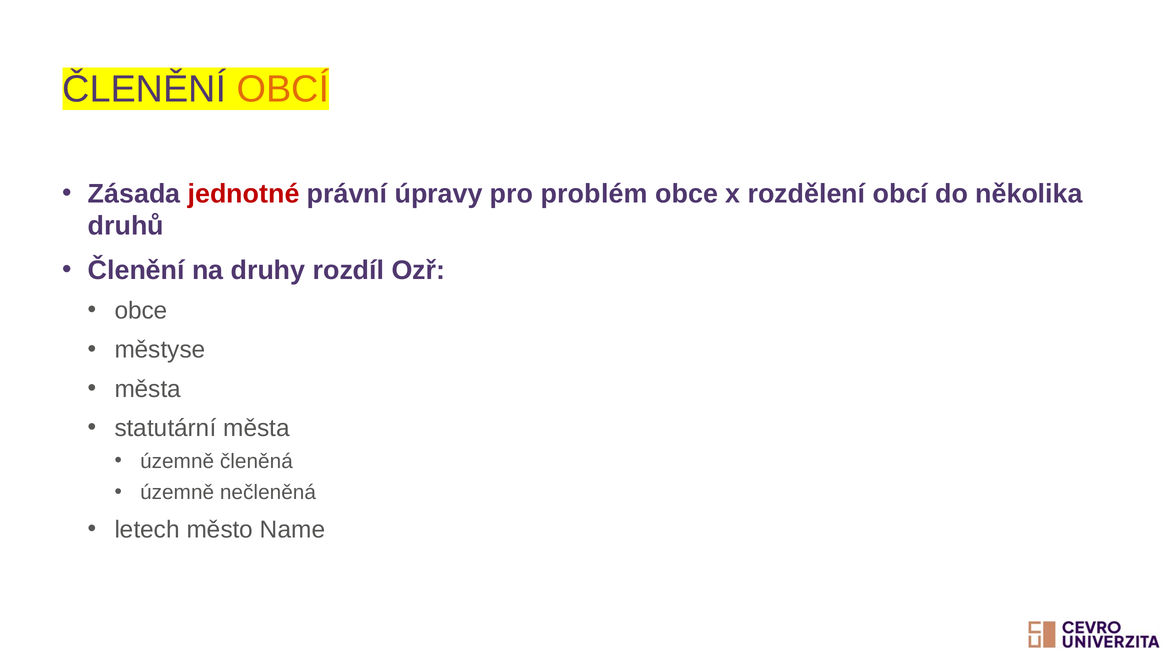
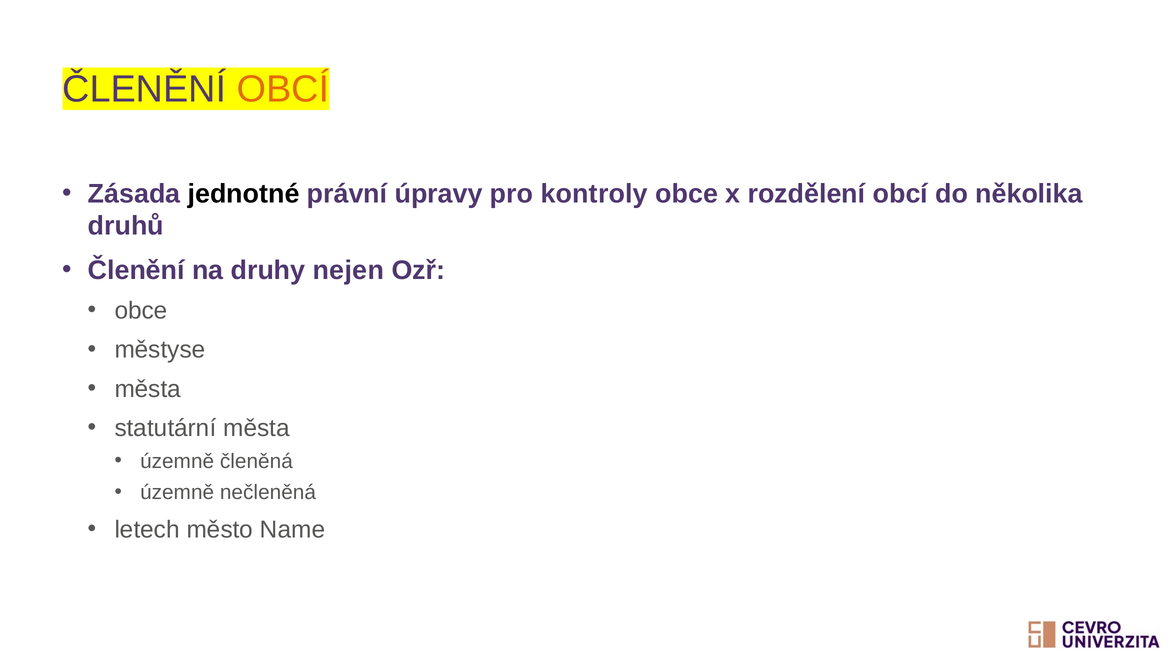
jednotné colour: red -> black (244, 194)
problém: problém -> kontroly (594, 194)
rozdíl: rozdíl -> nejen (348, 270)
